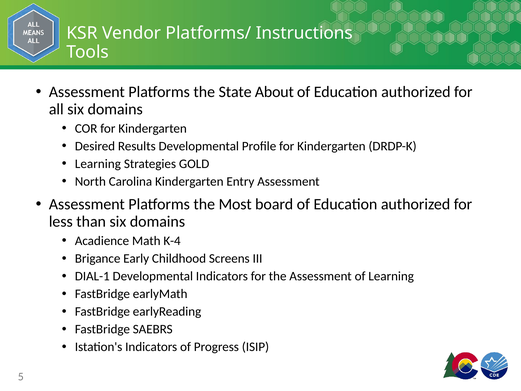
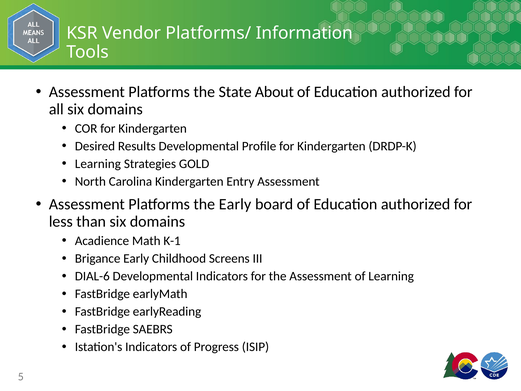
Instructions: Instructions -> Information (304, 33)
the Most: Most -> Early (235, 204)
K-4: K-4 -> K-1 (172, 241)
DIAL-1: DIAL-1 -> DIAL-6 (92, 276)
